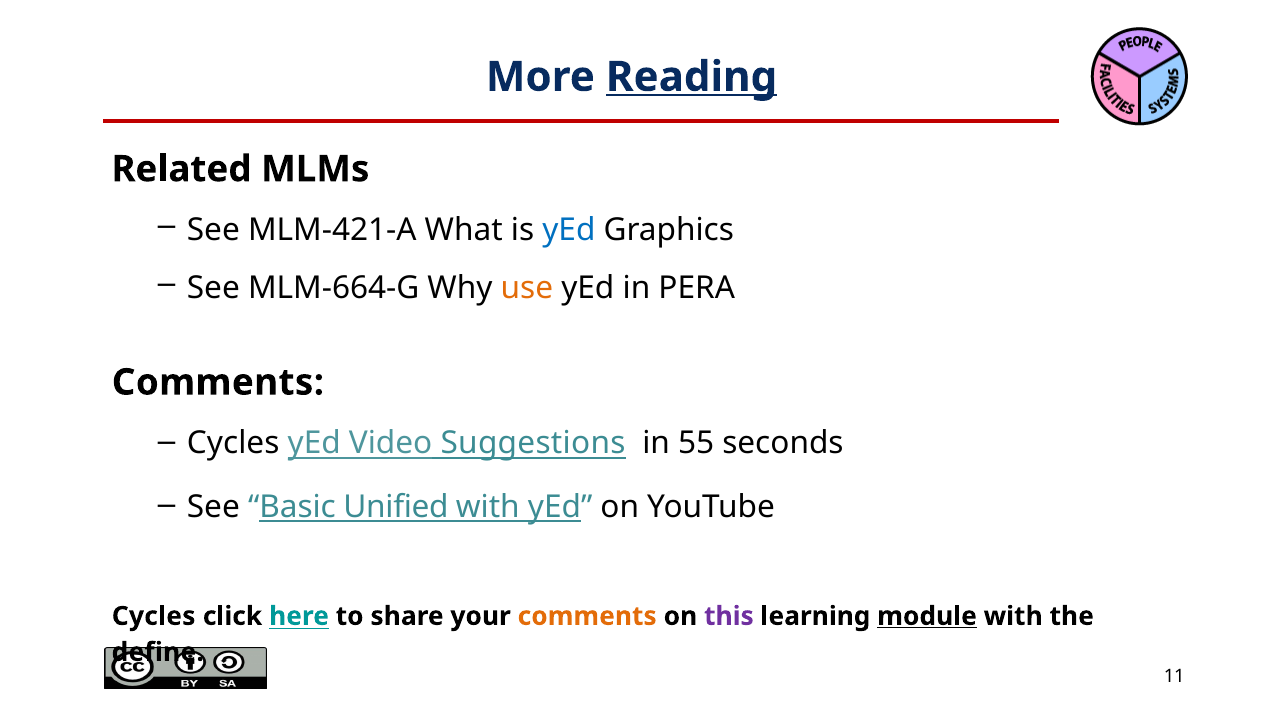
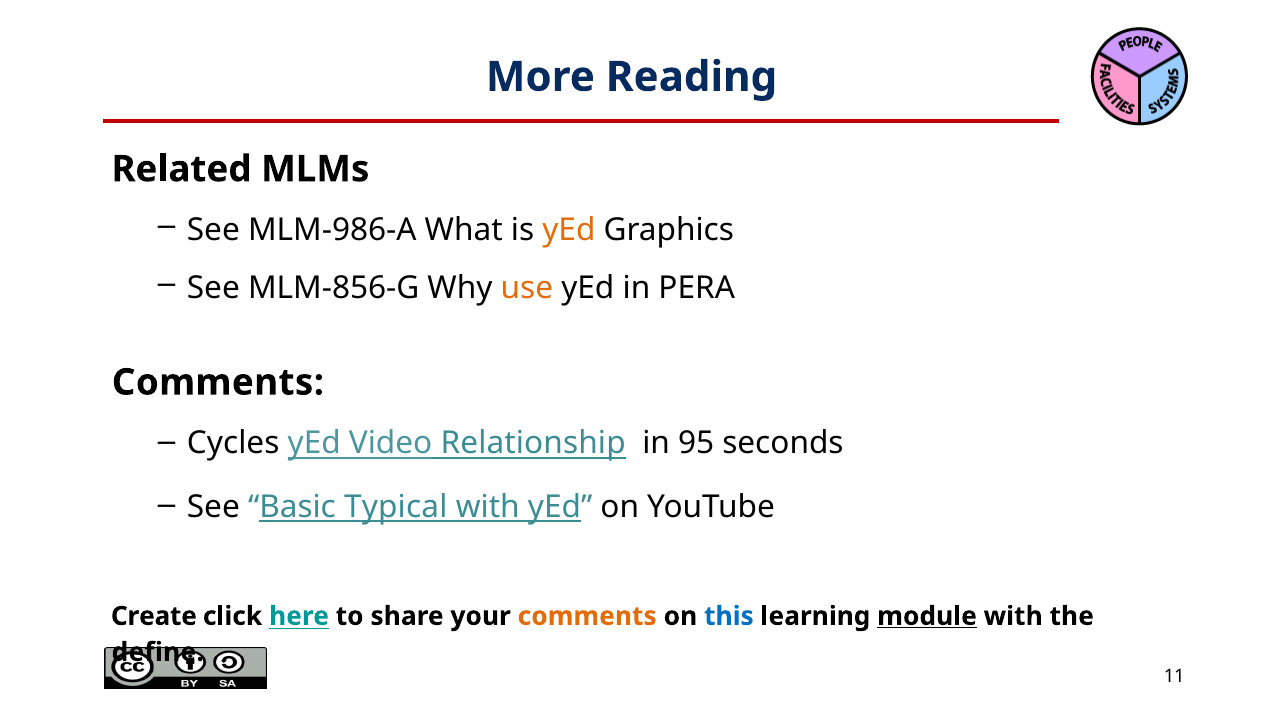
Reading underline: present -> none (692, 77)
MLM-421-A: MLM-421-A -> MLM-986-A (332, 230)
yEd colour: blue -> orange (569, 230)
MLM-664-G: MLM-664-G -> MLM-856-G (334, 288)
Suggestions: Suggestions -> Relationship (533, 444)
55: 55 -> 95 (696, 444)
Unified: Unified -> Typical (396, 507)
Cycles: Cycles -> Create (154, 617)
this colour: purple -> blue (729, 617)
